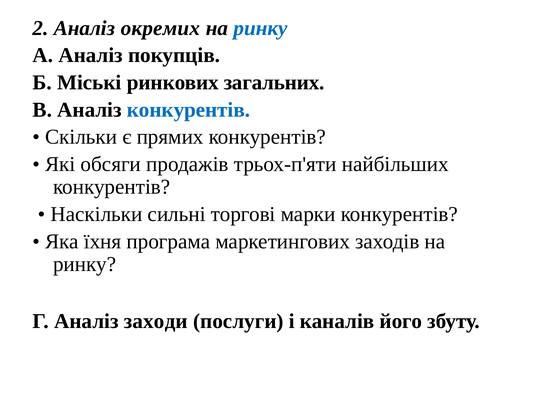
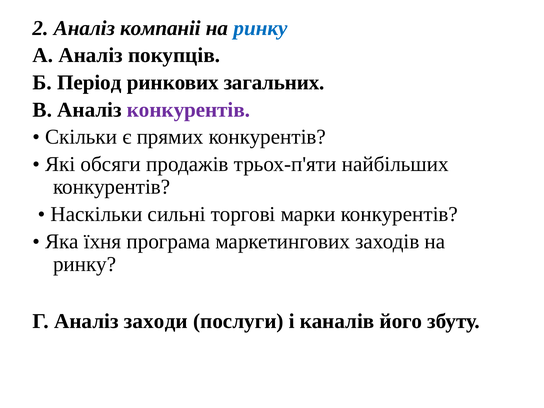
окремих: окремих -> компаніі (161, 28)
Міські: Міські -> Період (89, 83)
конкурентів colour: blue -> purple (188, 110)
